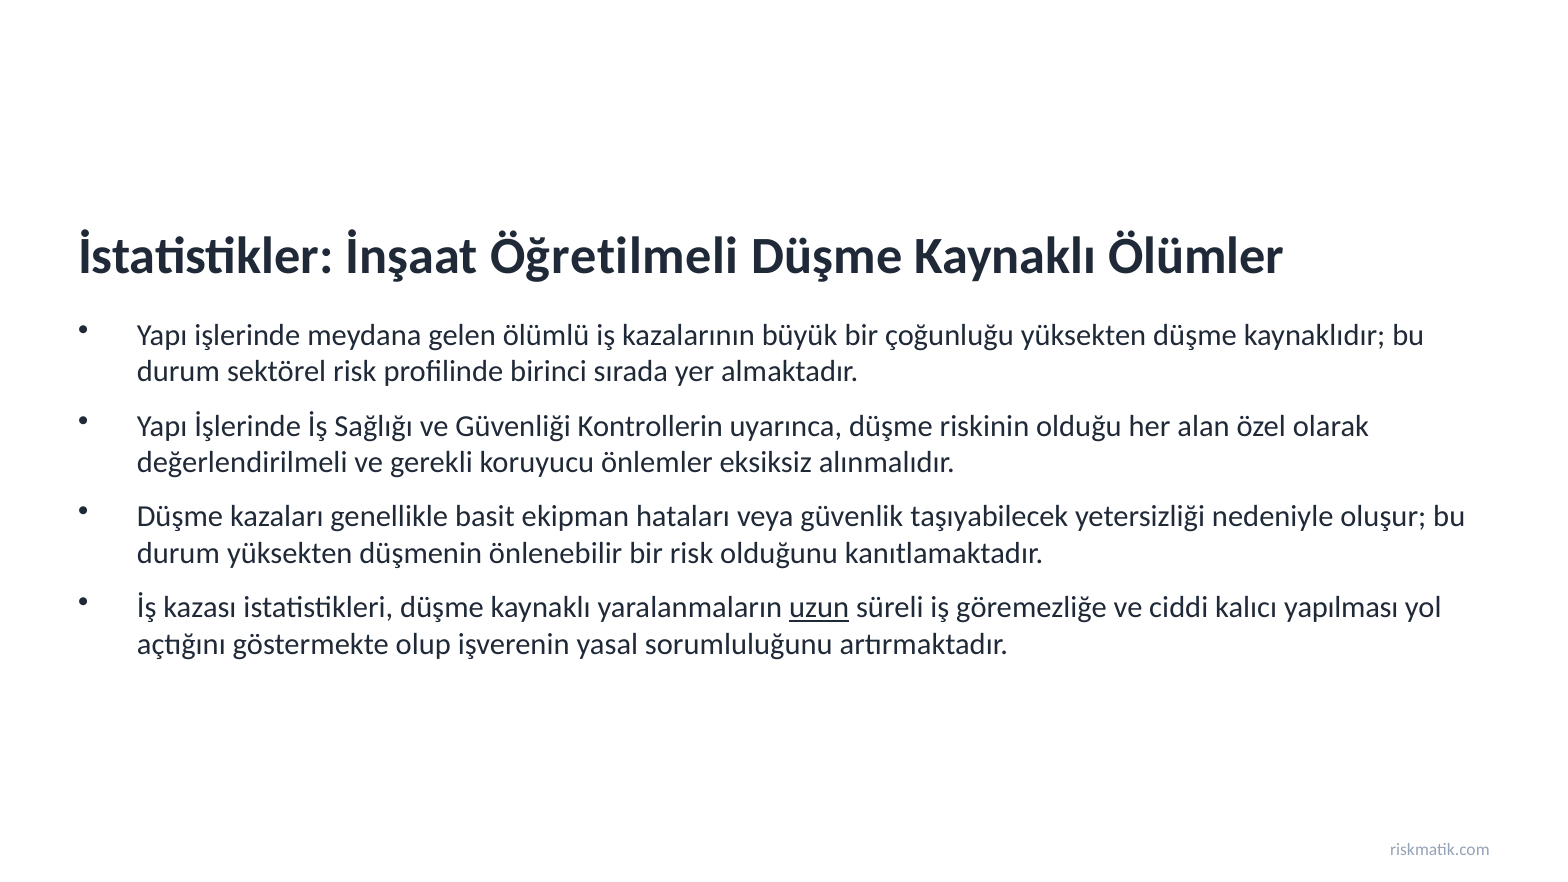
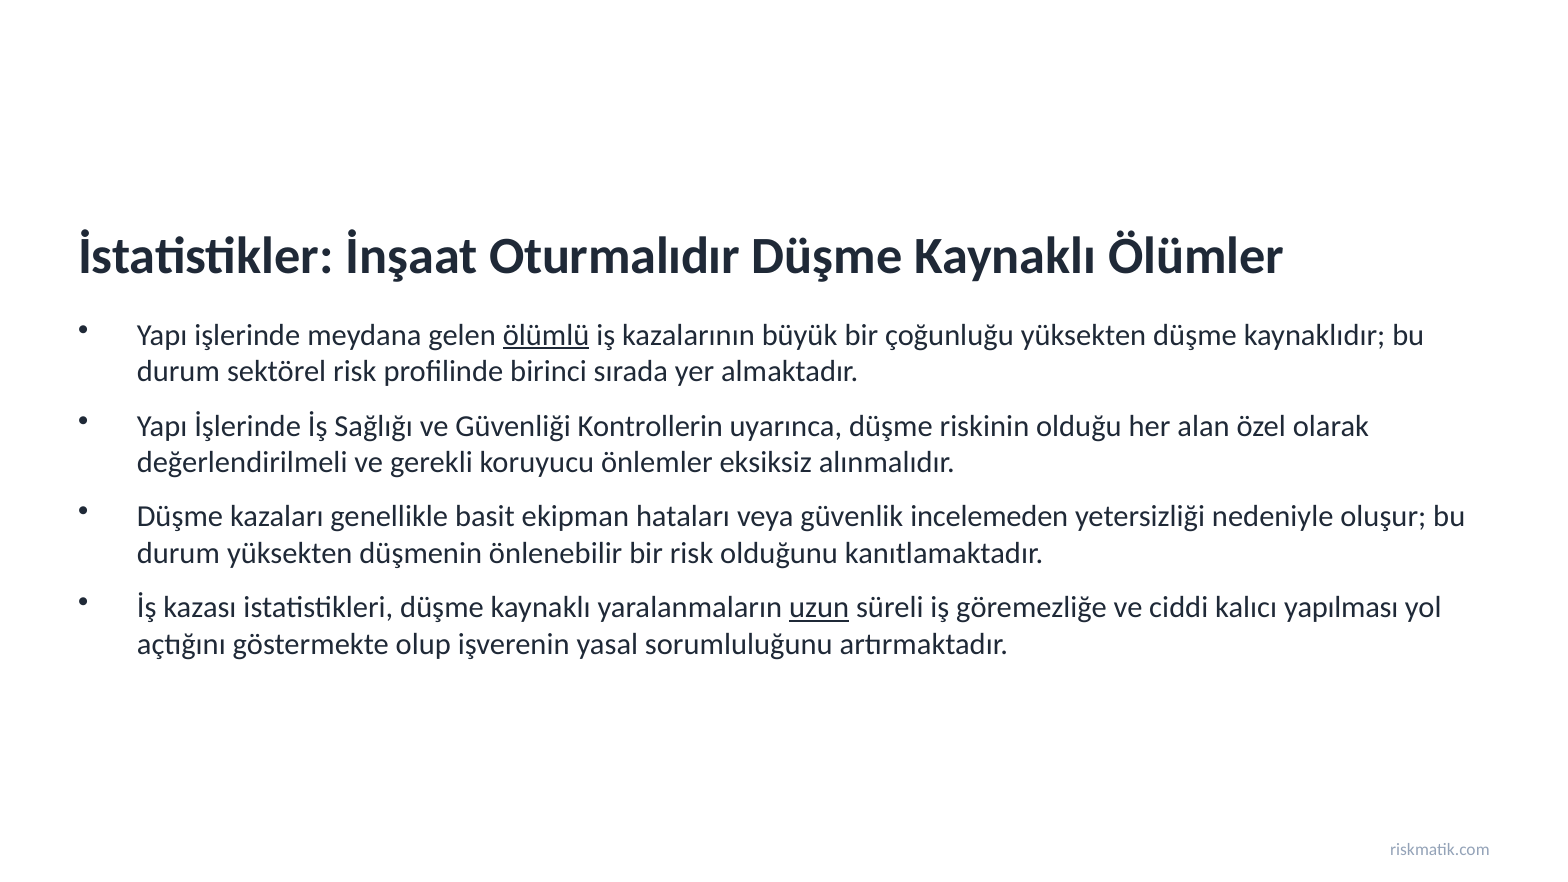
Öğretilmeli: Öğretilmeli -> Oturmalıdır (615, 257)
ölümlü underline: none -> present (546, 335)
taşıyabilecek: taşıyabilecek -> incelemeden (989, 517)
